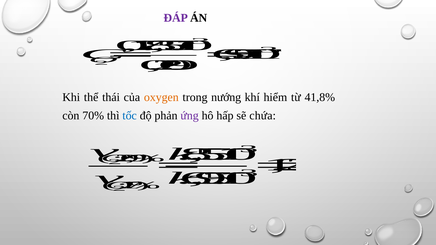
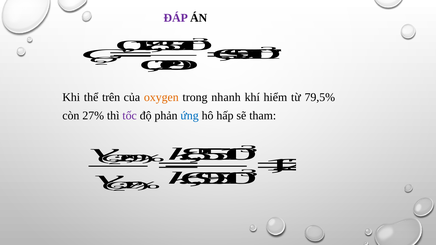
thái: thái -> trên (111, 97)
nướng: nướng -> nhanh (226, 97)
41,8%: 41,8% -> 79,5% (320, 97)
70%: 70% -> 27% (93, 116)
tốc colour: blue -> purple (130, 116)
ứng colour: purple -> blue (190, 116)
chứa: chứa -> tham (263, 116)
